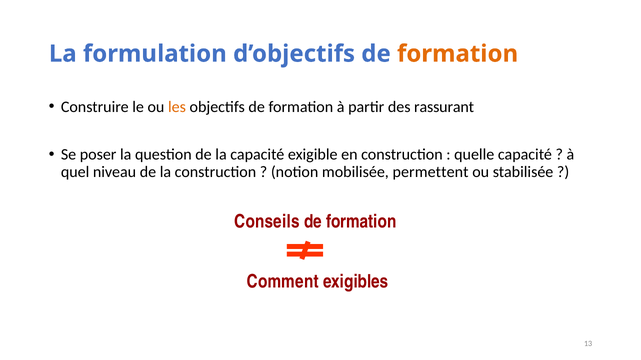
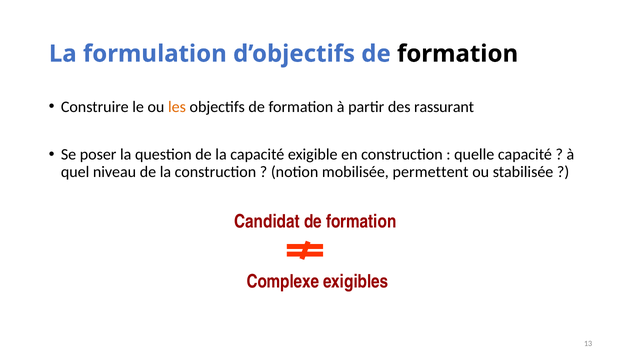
formation colour: orange -> black (458, 54)
Conseils: Conseils -> Candidat (267, 222)
Comment: Comment -> Complexe (283, 282)
